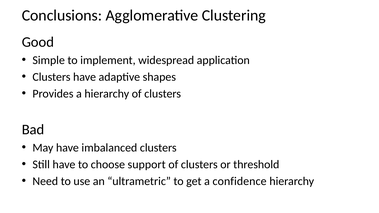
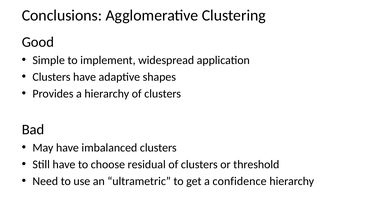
support: support -> residual (147, 165)
